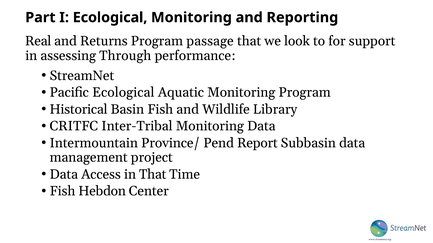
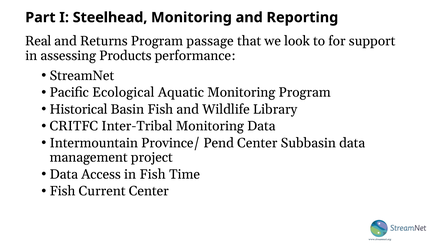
I Ecological: Ecological -> Steelhead (110, 17)
Through: Through -> Products (125, 56)
Pend Report: Report -> Center (257, 143)
in That: That -> Fish (153, 175)
Hebdon: Hebdon -> Current (102, 192)
